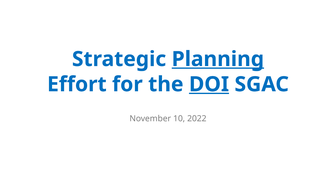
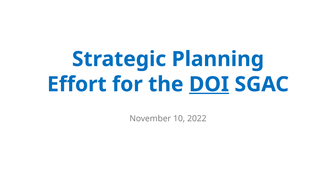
Planning underline: present -> none (218, 59)
